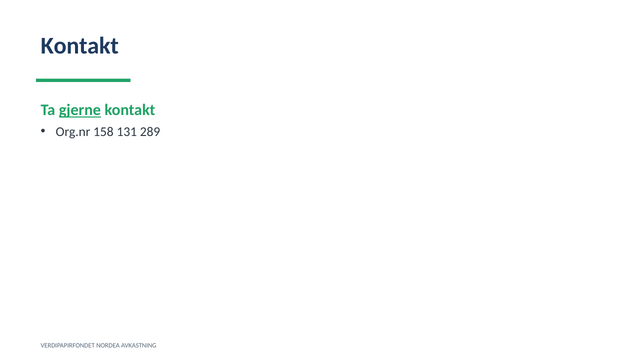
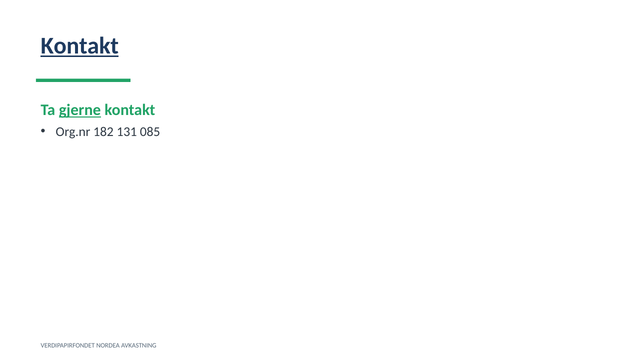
Kontakt underline: none -> present (80, 46)
158: 158 -> 182 (103, 132)
289: 289 -> 085 (150, 132)
